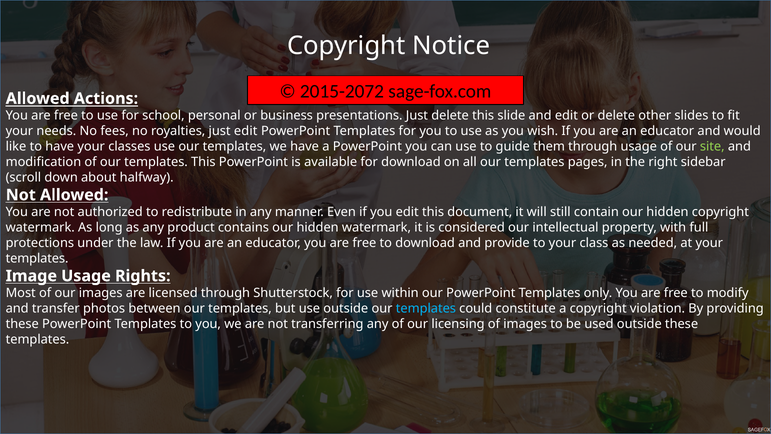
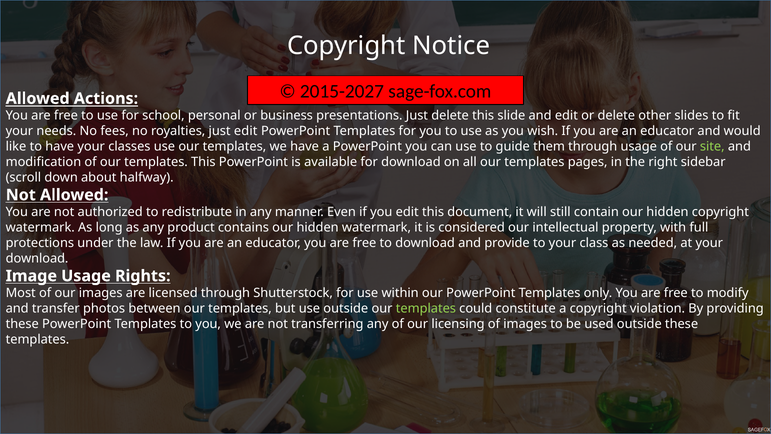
2015-2072: 2015-2072 -> 2015-2027 (342, 91)
templates: templates -> download (37, 258)
templates colour: light blue -> light green (426, 308)
